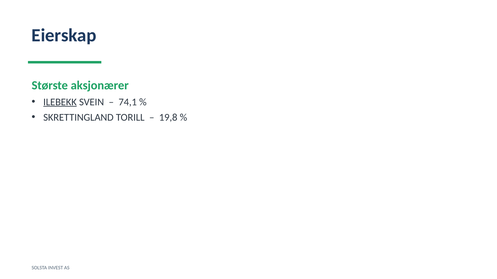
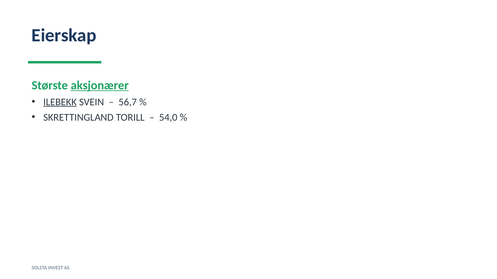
aksjonærer underline: none -> present (100, 86)
74,1: 74,1 -> 56,7 (128, 102)
19,8: 19,8 -> 54,0 (168, 118)
